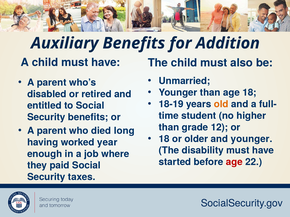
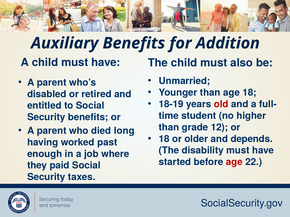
old colour: orange -> red (221, 104)
and younger: younger -> depends (252, 139)
year: year -> past (107, 143)
